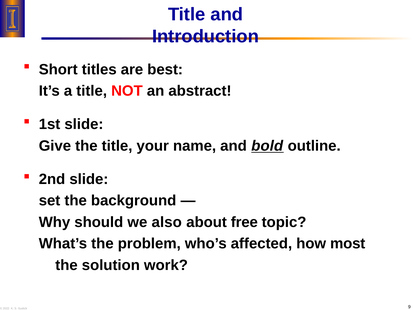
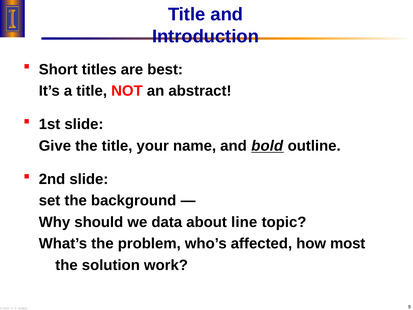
also: also -> data (167, 222)
free: free -> line (244, 222)
